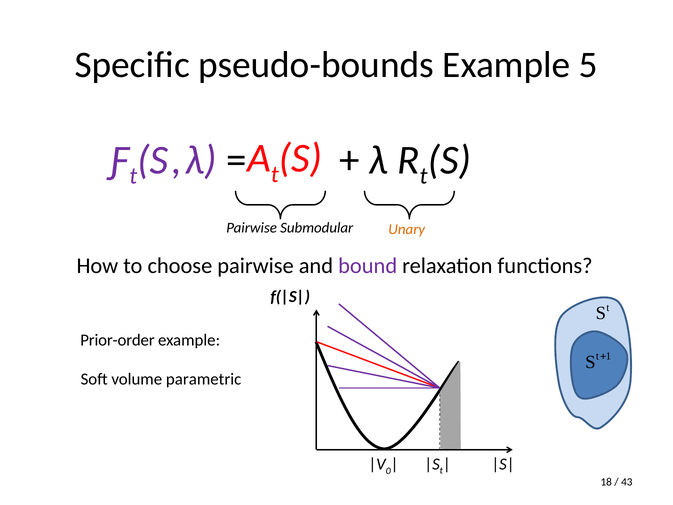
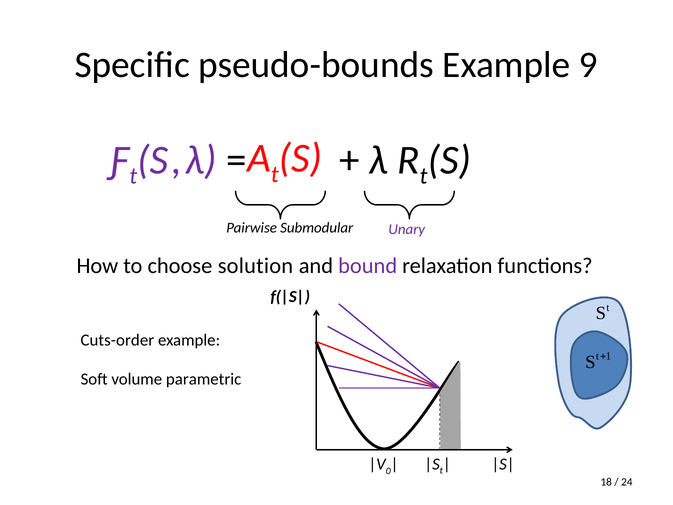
5: 5 -> 9 (588, 65)
Unary colour: orange -> purple (407, 229)
choose pairwise: pairwise -> solution (255, 266)
Prior-order: Prior-order -> Cuts-order (117, 340)
43: 43 -> 24 (627, 482)
